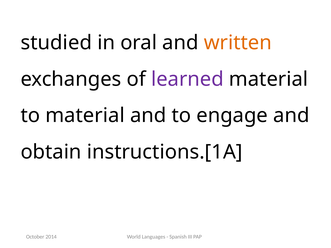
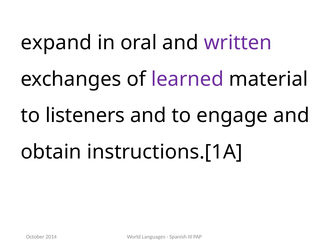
studied: studied -> expand (56, 43)
written colour: orange -> purple (238, 43)
to material: material -> listeners (85, 116)
